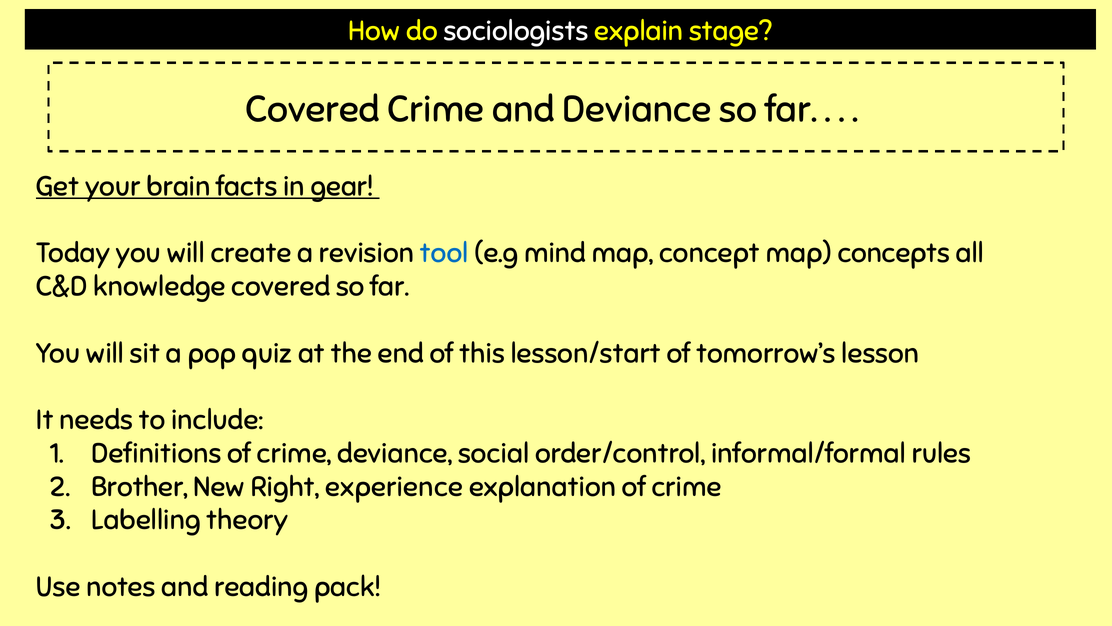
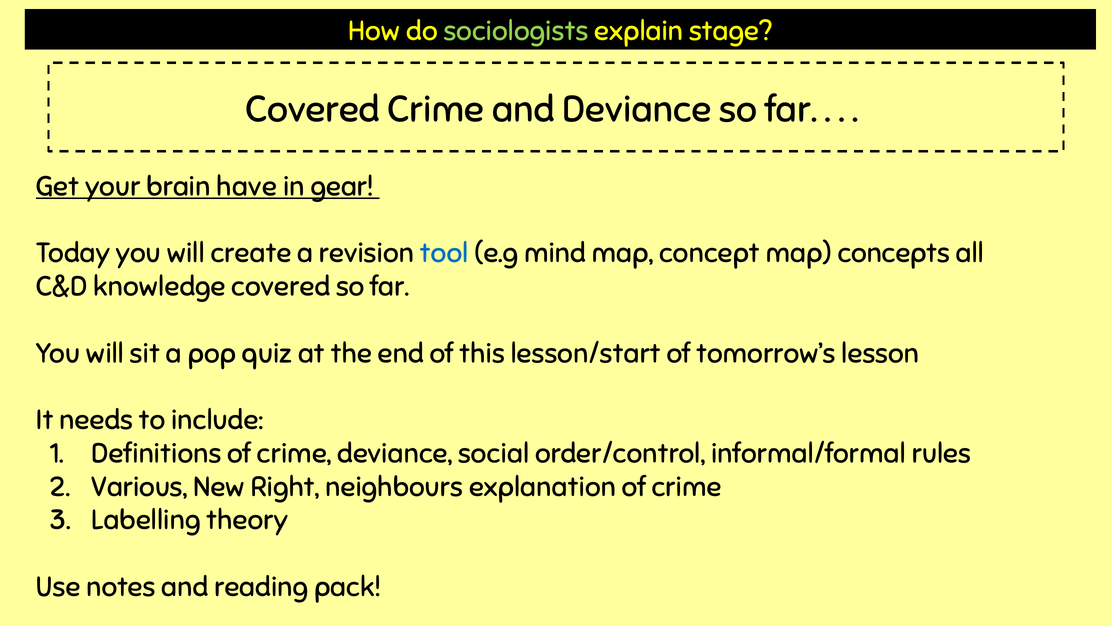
sociologists colour: white -> light green (516, 31)
facts: facts -> have (247, 186)
Brother: Brother -> Various (139, 486)
experience: experience -> neighbours (394, 486)
